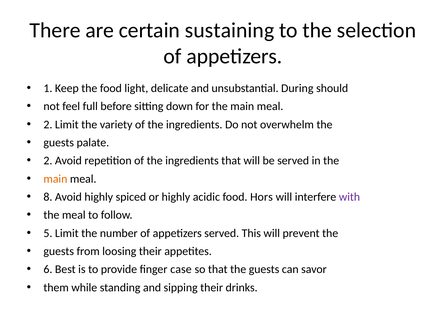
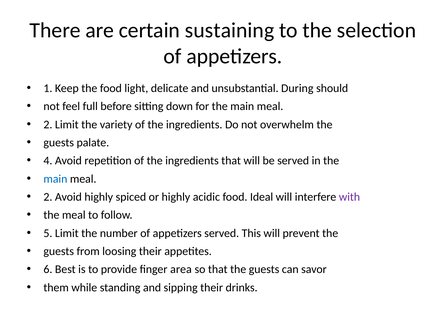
2: 2 -> 4 (48, 161)
main colour: orange -> blue (55, 179)
8: 8 -> 2 (48, 197)
Hors: Hors -> Ideal (262, 197)
case: case -> area (181, 269)
